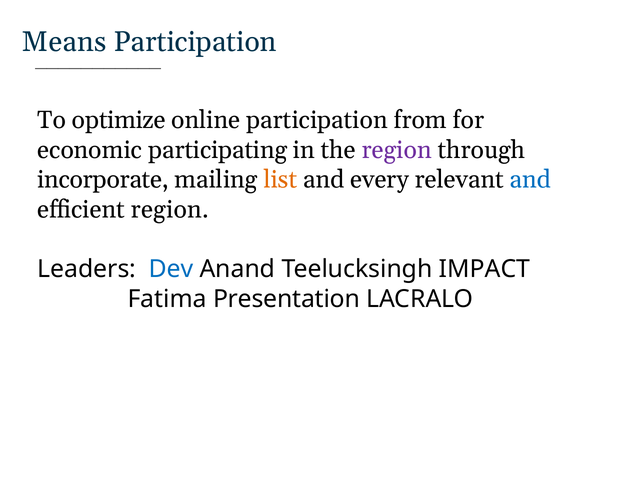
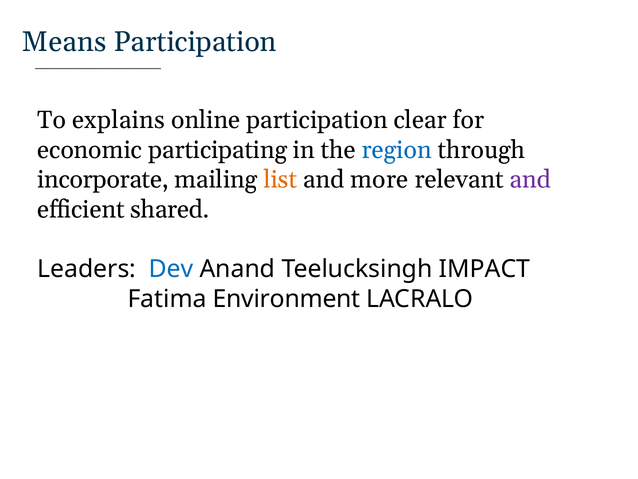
optimize: optimize -> explains (119, 120)
from: from -> clear (420, 120)
region colour: purple -> blue (397, 150)
every: every -> more (379, 180)
and colour: blue -> purple (530, 180)
efficient region: region -> shared (170, 209)
Presentation: Presentation -> Environment (287, 299)
